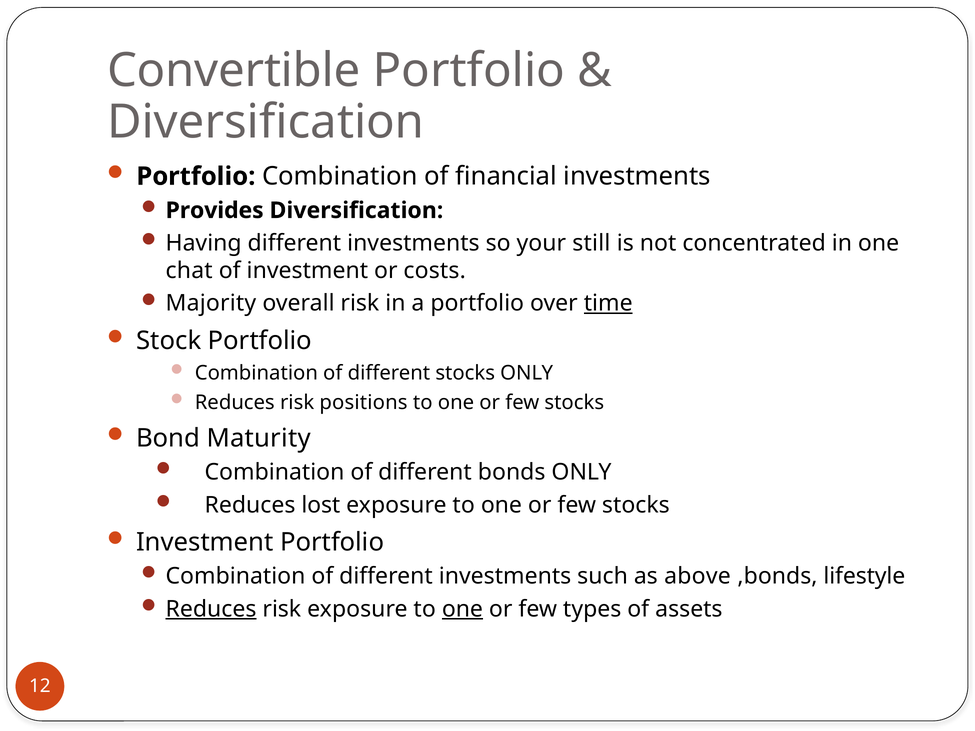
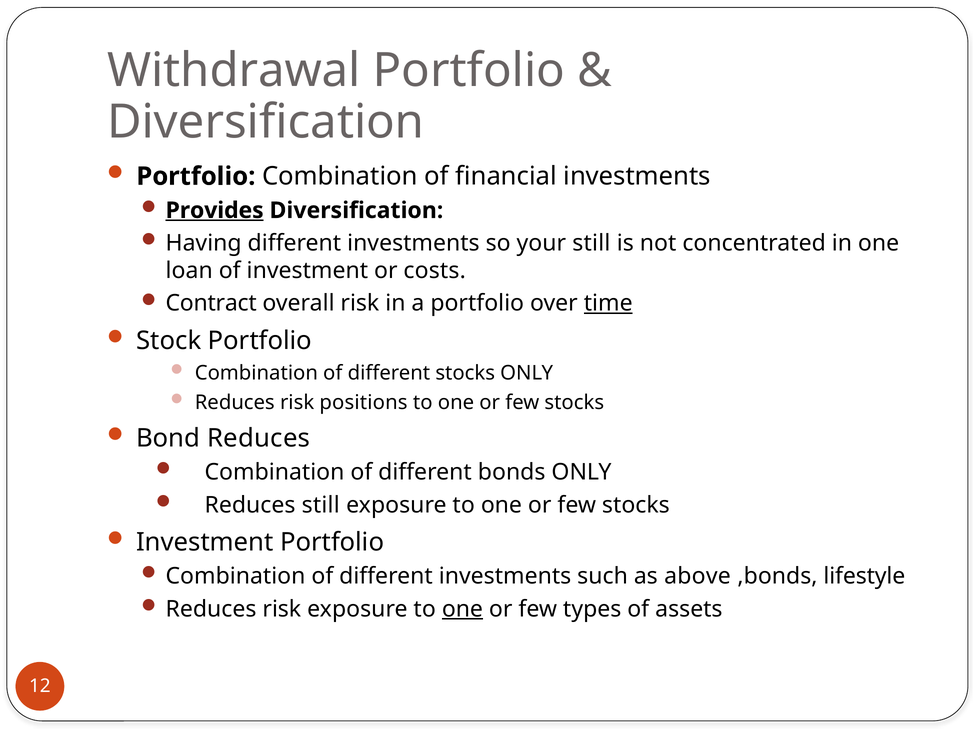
Convertible: Convertible -> Withdrawal (234, 71)
Provides underline: none -> present (215, 211)
chat: chat -> loan (189, 271)
Majority: Majority -> Contract (211, 303)
Bond Maturity: Maturity -> Reduces (259, 438)
Reduces lost: lost -> still (321, 505)
Reduces underline: present -> none (211, 609)
